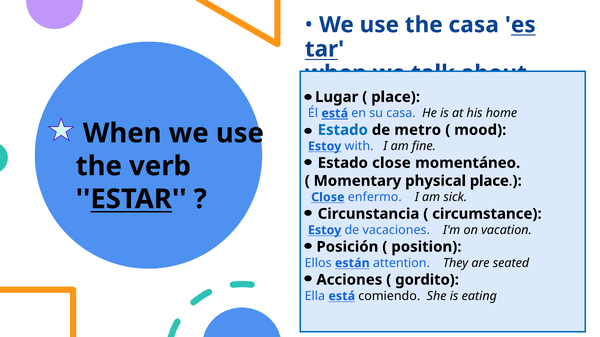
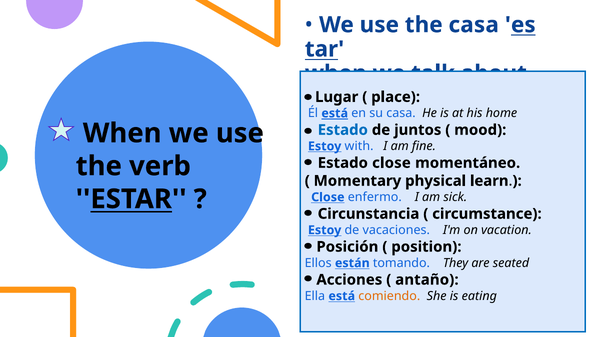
metro: metro -> juntos (418, 130)
physical place: place -> learn (489, 181)
attention: attention -> tomando (401, 263)
gordito: gordito -> antaño (427, 280)
comiendo colour: black -> orange (389, 296)
